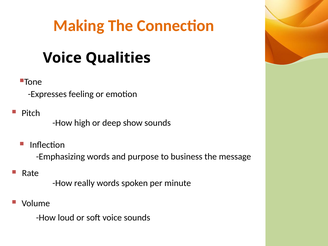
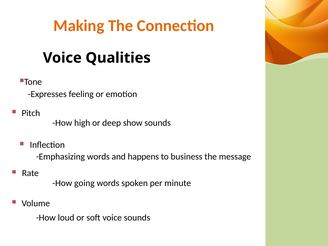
purpose: purpose -> happens (143, 157)
really: really -> going (84, 183)
